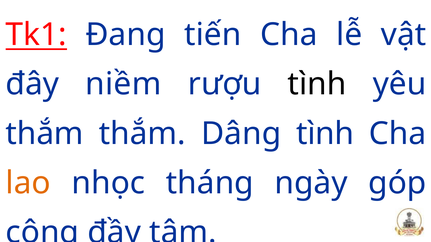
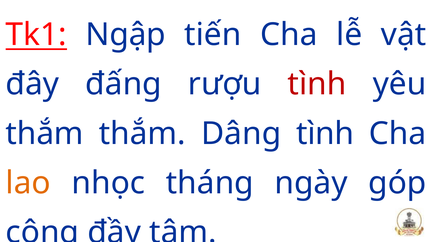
Đang: Đang -> Ngập (126, 35)
niềm: niềm -> đấng (124, 84)
tình colour: black -> red (317, 84)
